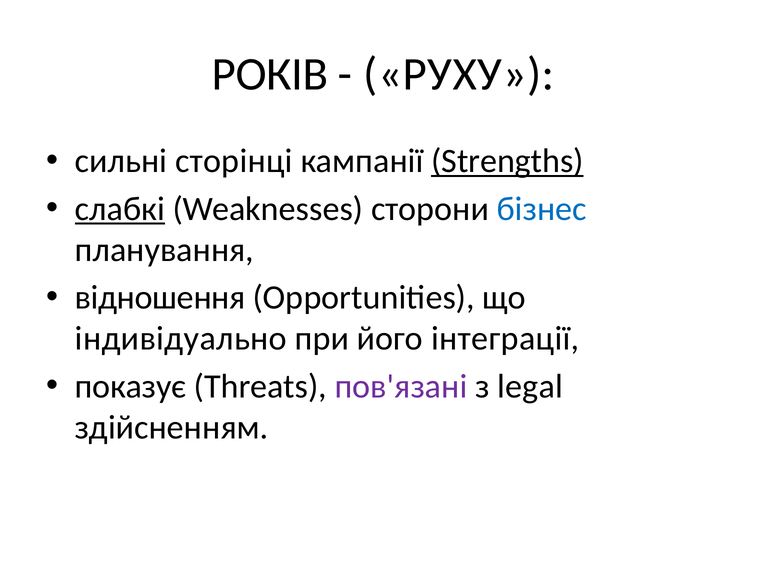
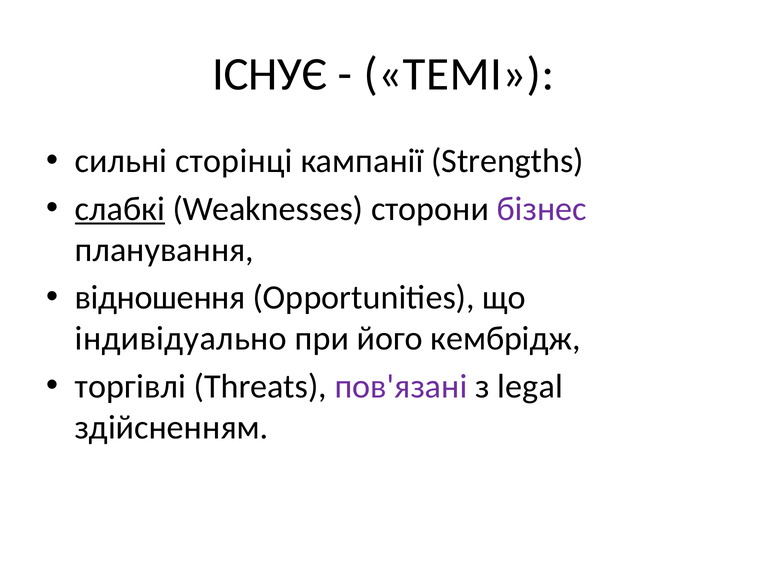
РОКІВ: РОКІВ -> ІСНУЄ (270, 74)
РУХУ: РУХУ -> ТЕМІ (459, 74)
Strengths underline: present -> none (507, 161)
бізнес colour: blue -> purple (542, 209)
інтеграції: інтеграції -> кембрідж (505, 339)
показує: показує -> торгівлі (131, 386)
